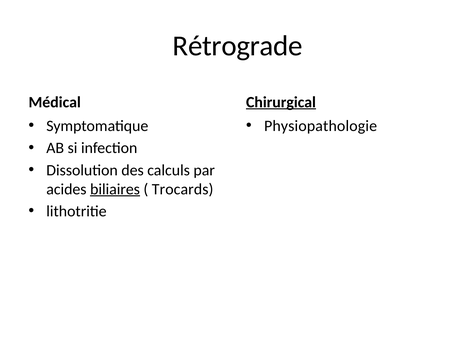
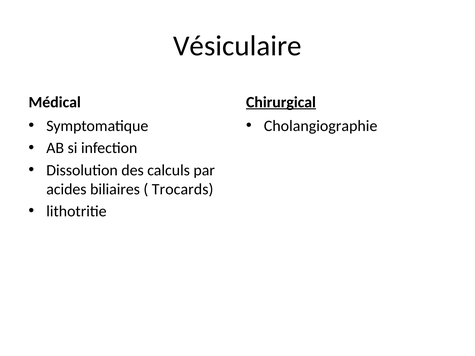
Rétrograde: Rétrograde -> Vésiculaire (237, 46)
Physiopathologie: Physiopathologie -> Cholangiographie (321, 126)
biliaires underline: present -> none (115, 189)
